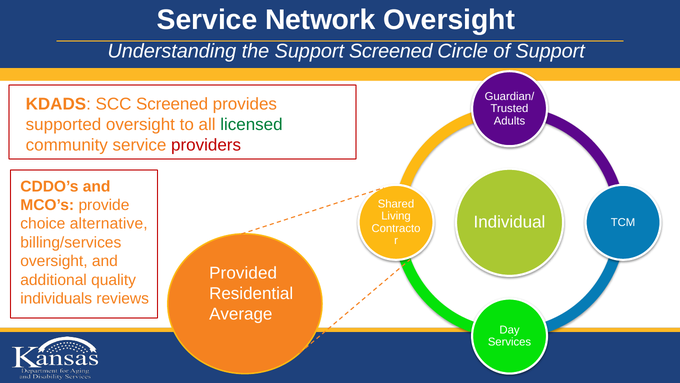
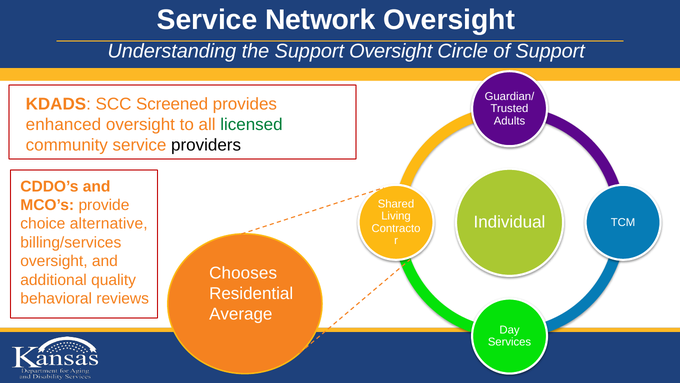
Support Screened: Screened -> Oversight (391, 51)
supported: supported -> enhanced (63, 124)
providers colour: red -> black (206, 145)
Provided: Provided -> Chooses (243, 273)
individuals: individuals -> behavioral (56, 298)
